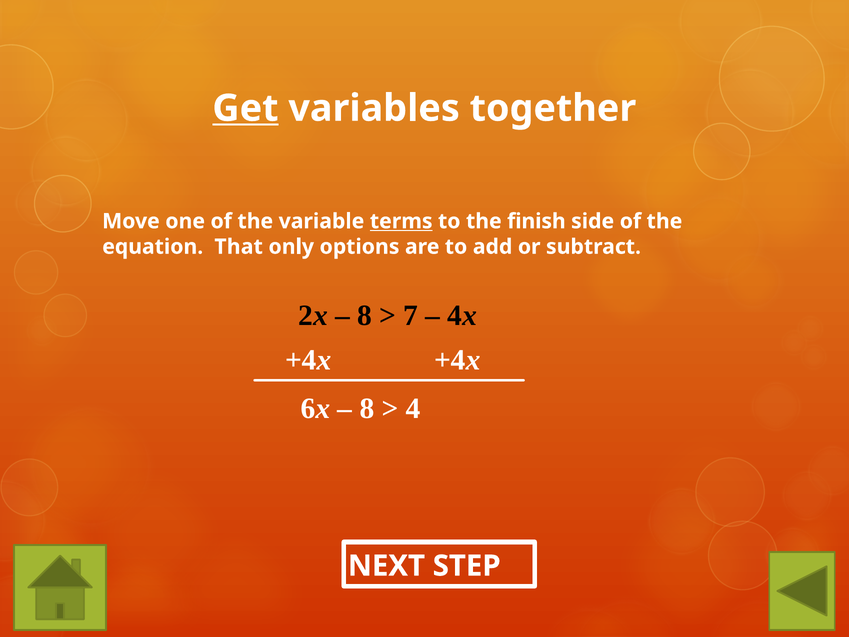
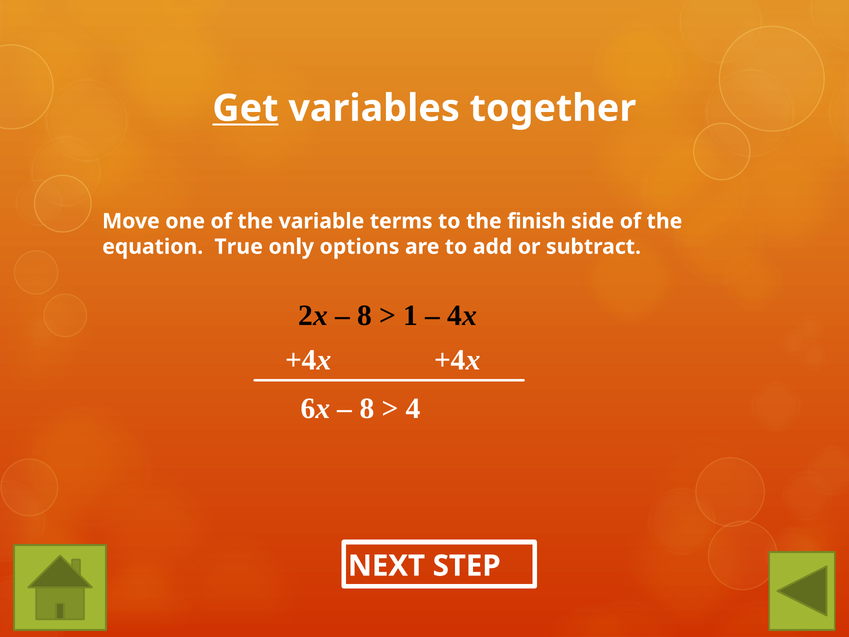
terms underline: present -> none (401, 221)
That: That -> True (239, 247)
7: 7 -> 1 (411, 316)
